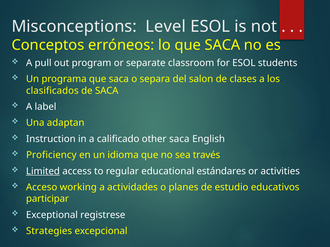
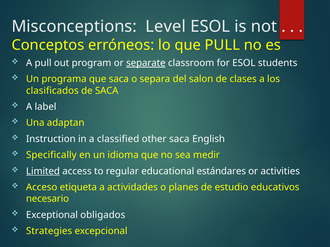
lo que SACA: SACA -> PULL (222, 45)
separate underline: none -> present (146, 63)
calificado: calificado -> classified (118, 139)
Proficiency: Proficiency -> Specifically (51, 155)
través: través -> medir (206, 155)
working: working -> etiqueta (78, 188)
participar: participar -> necesario (47, 199)
registrese: registrese -> obligados (103, 215)
